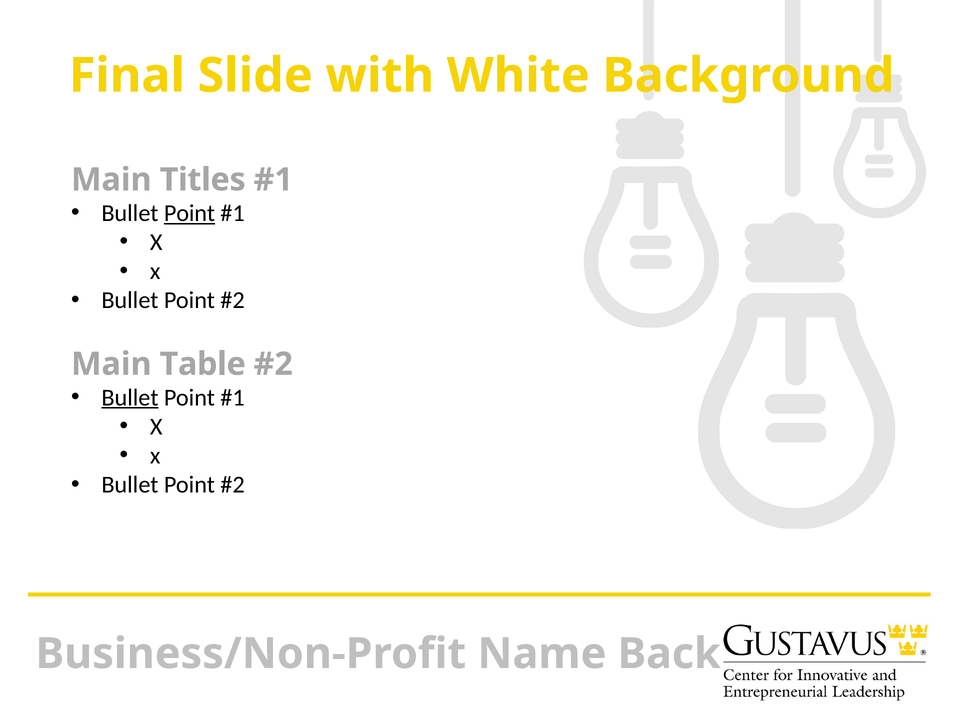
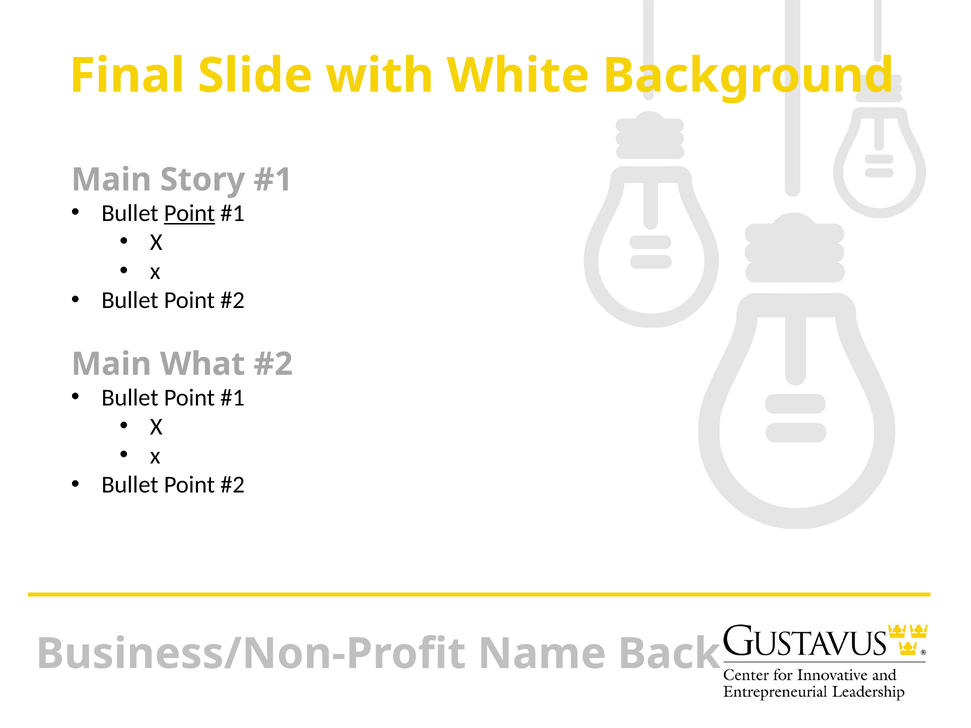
Titles: Titles -> Story (203, 180)
Table: Table -> What (203, 364)
Bullet underline: present -> none (130, 398)
